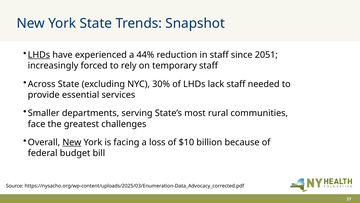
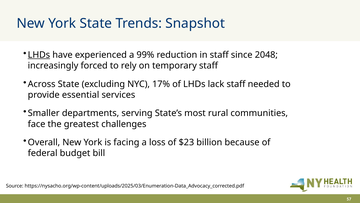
44%: 44% -> 99% (145, 55)
2051: 2051 -> 2048 (266, 55)
30%: 30% -> 17% (161, 84)
New underline: present -> none (72, 142)
$10: $10 -> $23 (186, 142)
